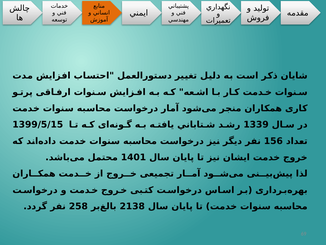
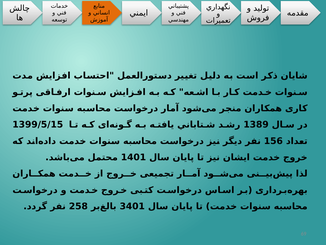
1339: 1339 -> 1389 (256, 124)
2138: 2138 -> 3401 (132, 206)
